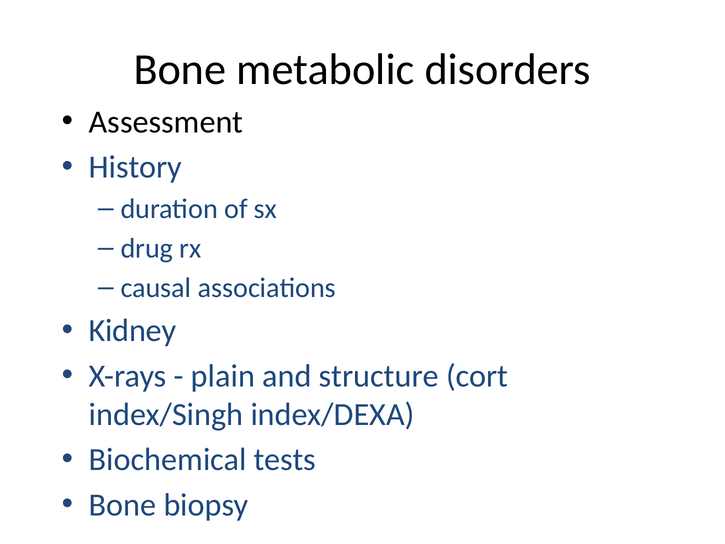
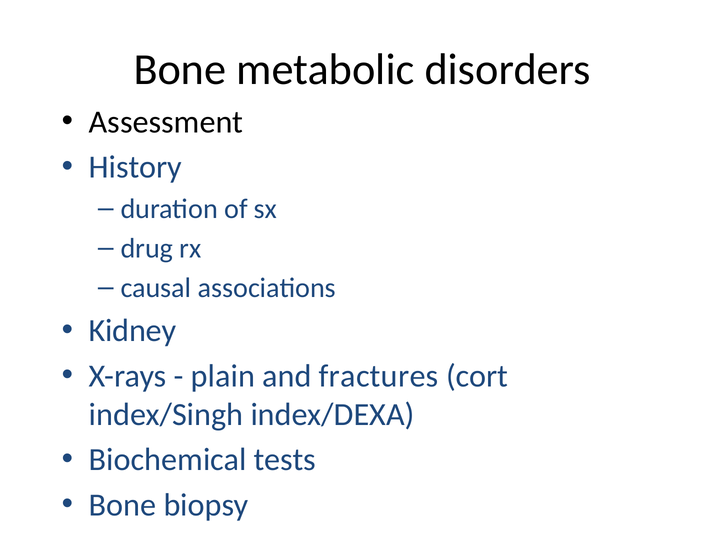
structure: structure -> fractures (379, 376)
